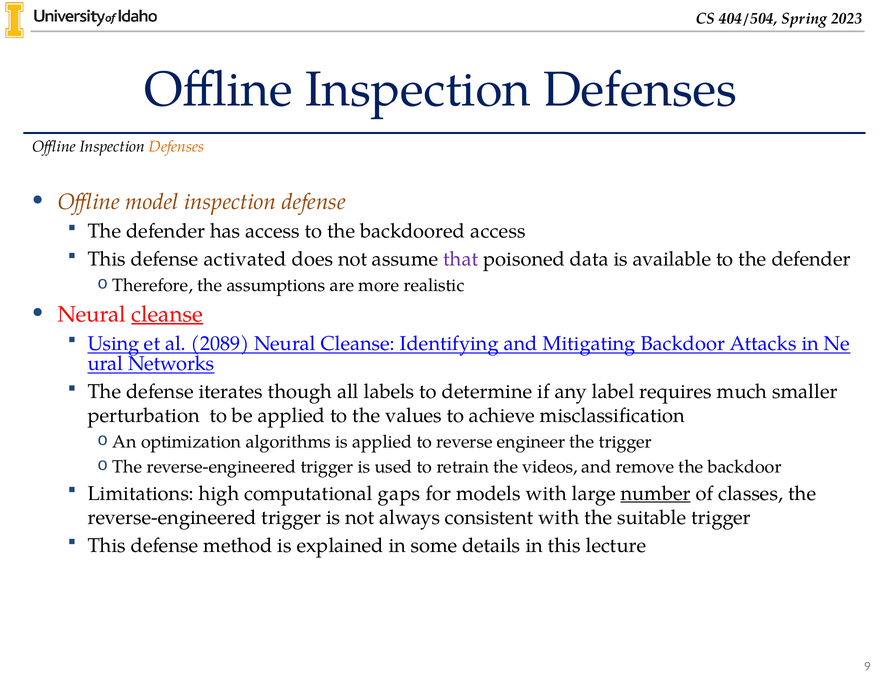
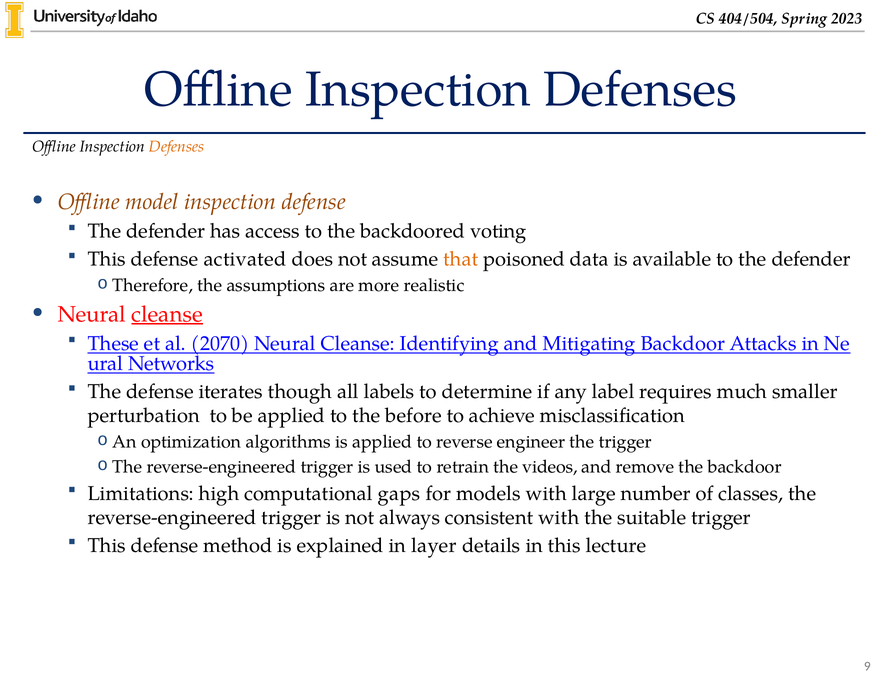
backdoored access: access -> voting (498, 232)
that colour: purple -> orange (461, 260)
Using: Using -> These (113, 344)
2089: 2089 -> 2070 (220, 344)
values: values -> before (414, 416)
number underline: present -> none (656, 494)
some: some -> layer (434, 546)
